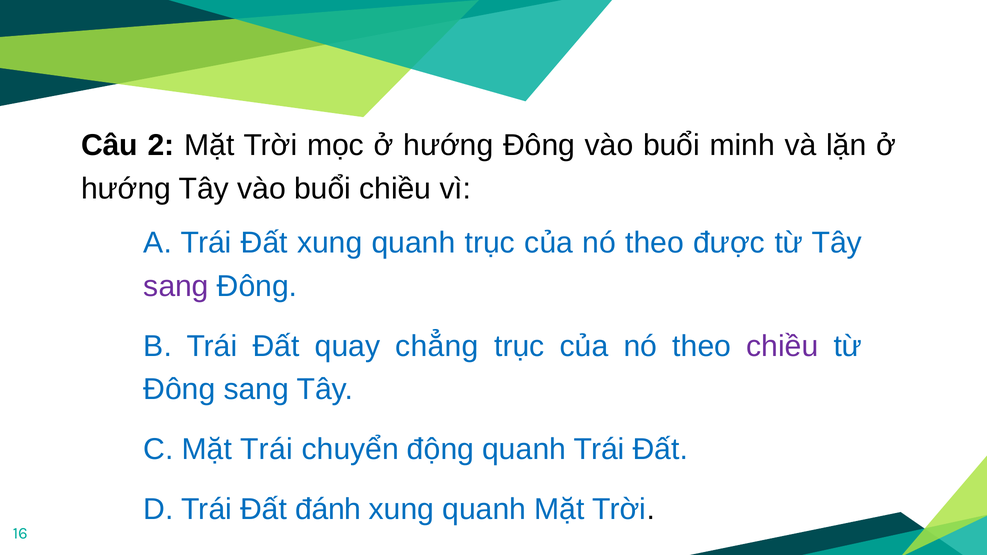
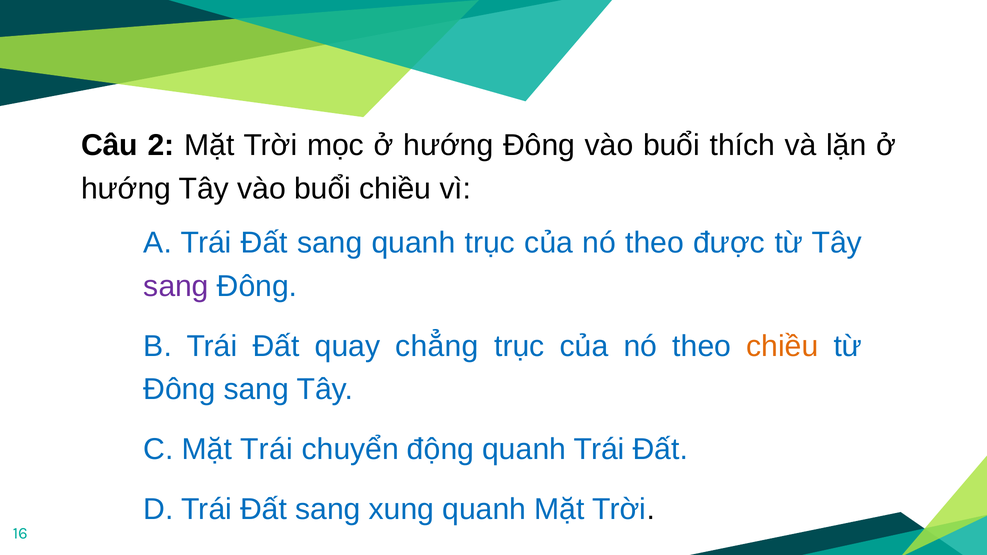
minh: minh -> thích (742, 145)
A Trái Đất xung: xung -> sang (330, 243)
chiều colour: purple -> orange (782, 346)
D Trái Đất đánh: đánh -> sang (328, 509)
